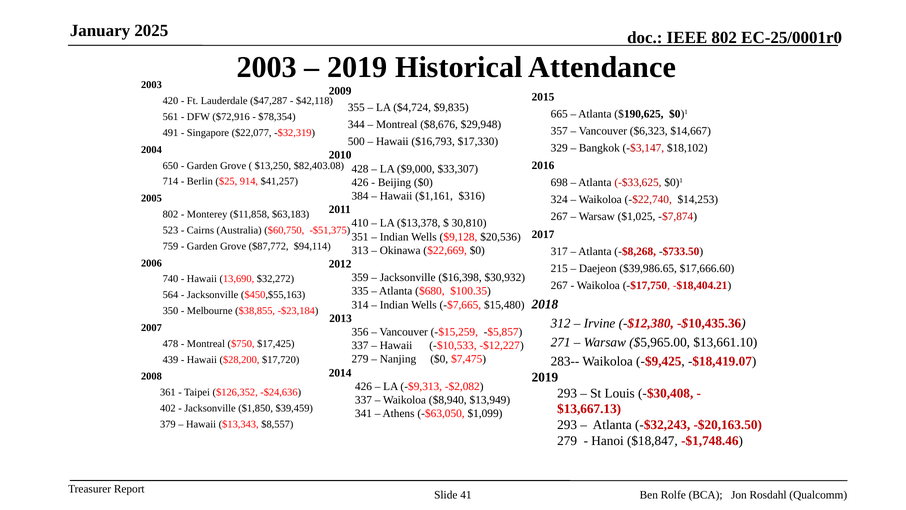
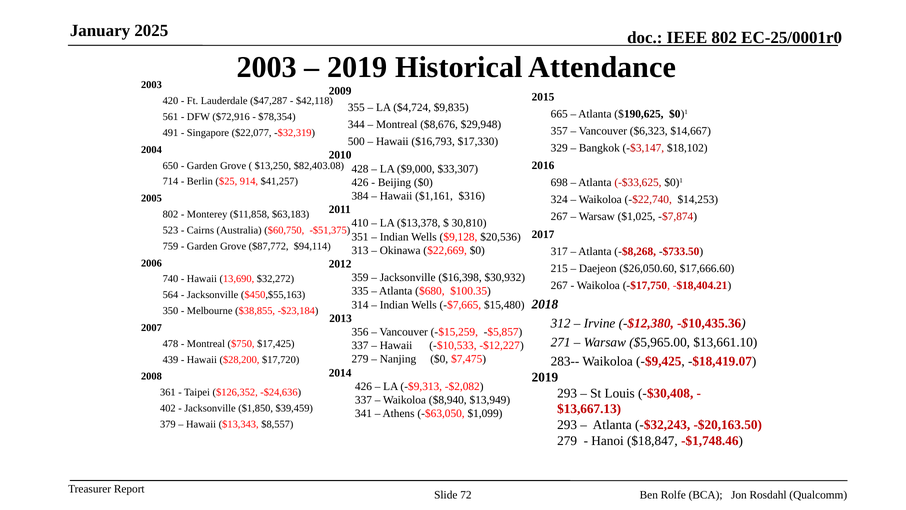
$39,986.65: $39,986.65 -> $26,050.60 (648, 268)
41: 41 -> 72 (466, 495)
